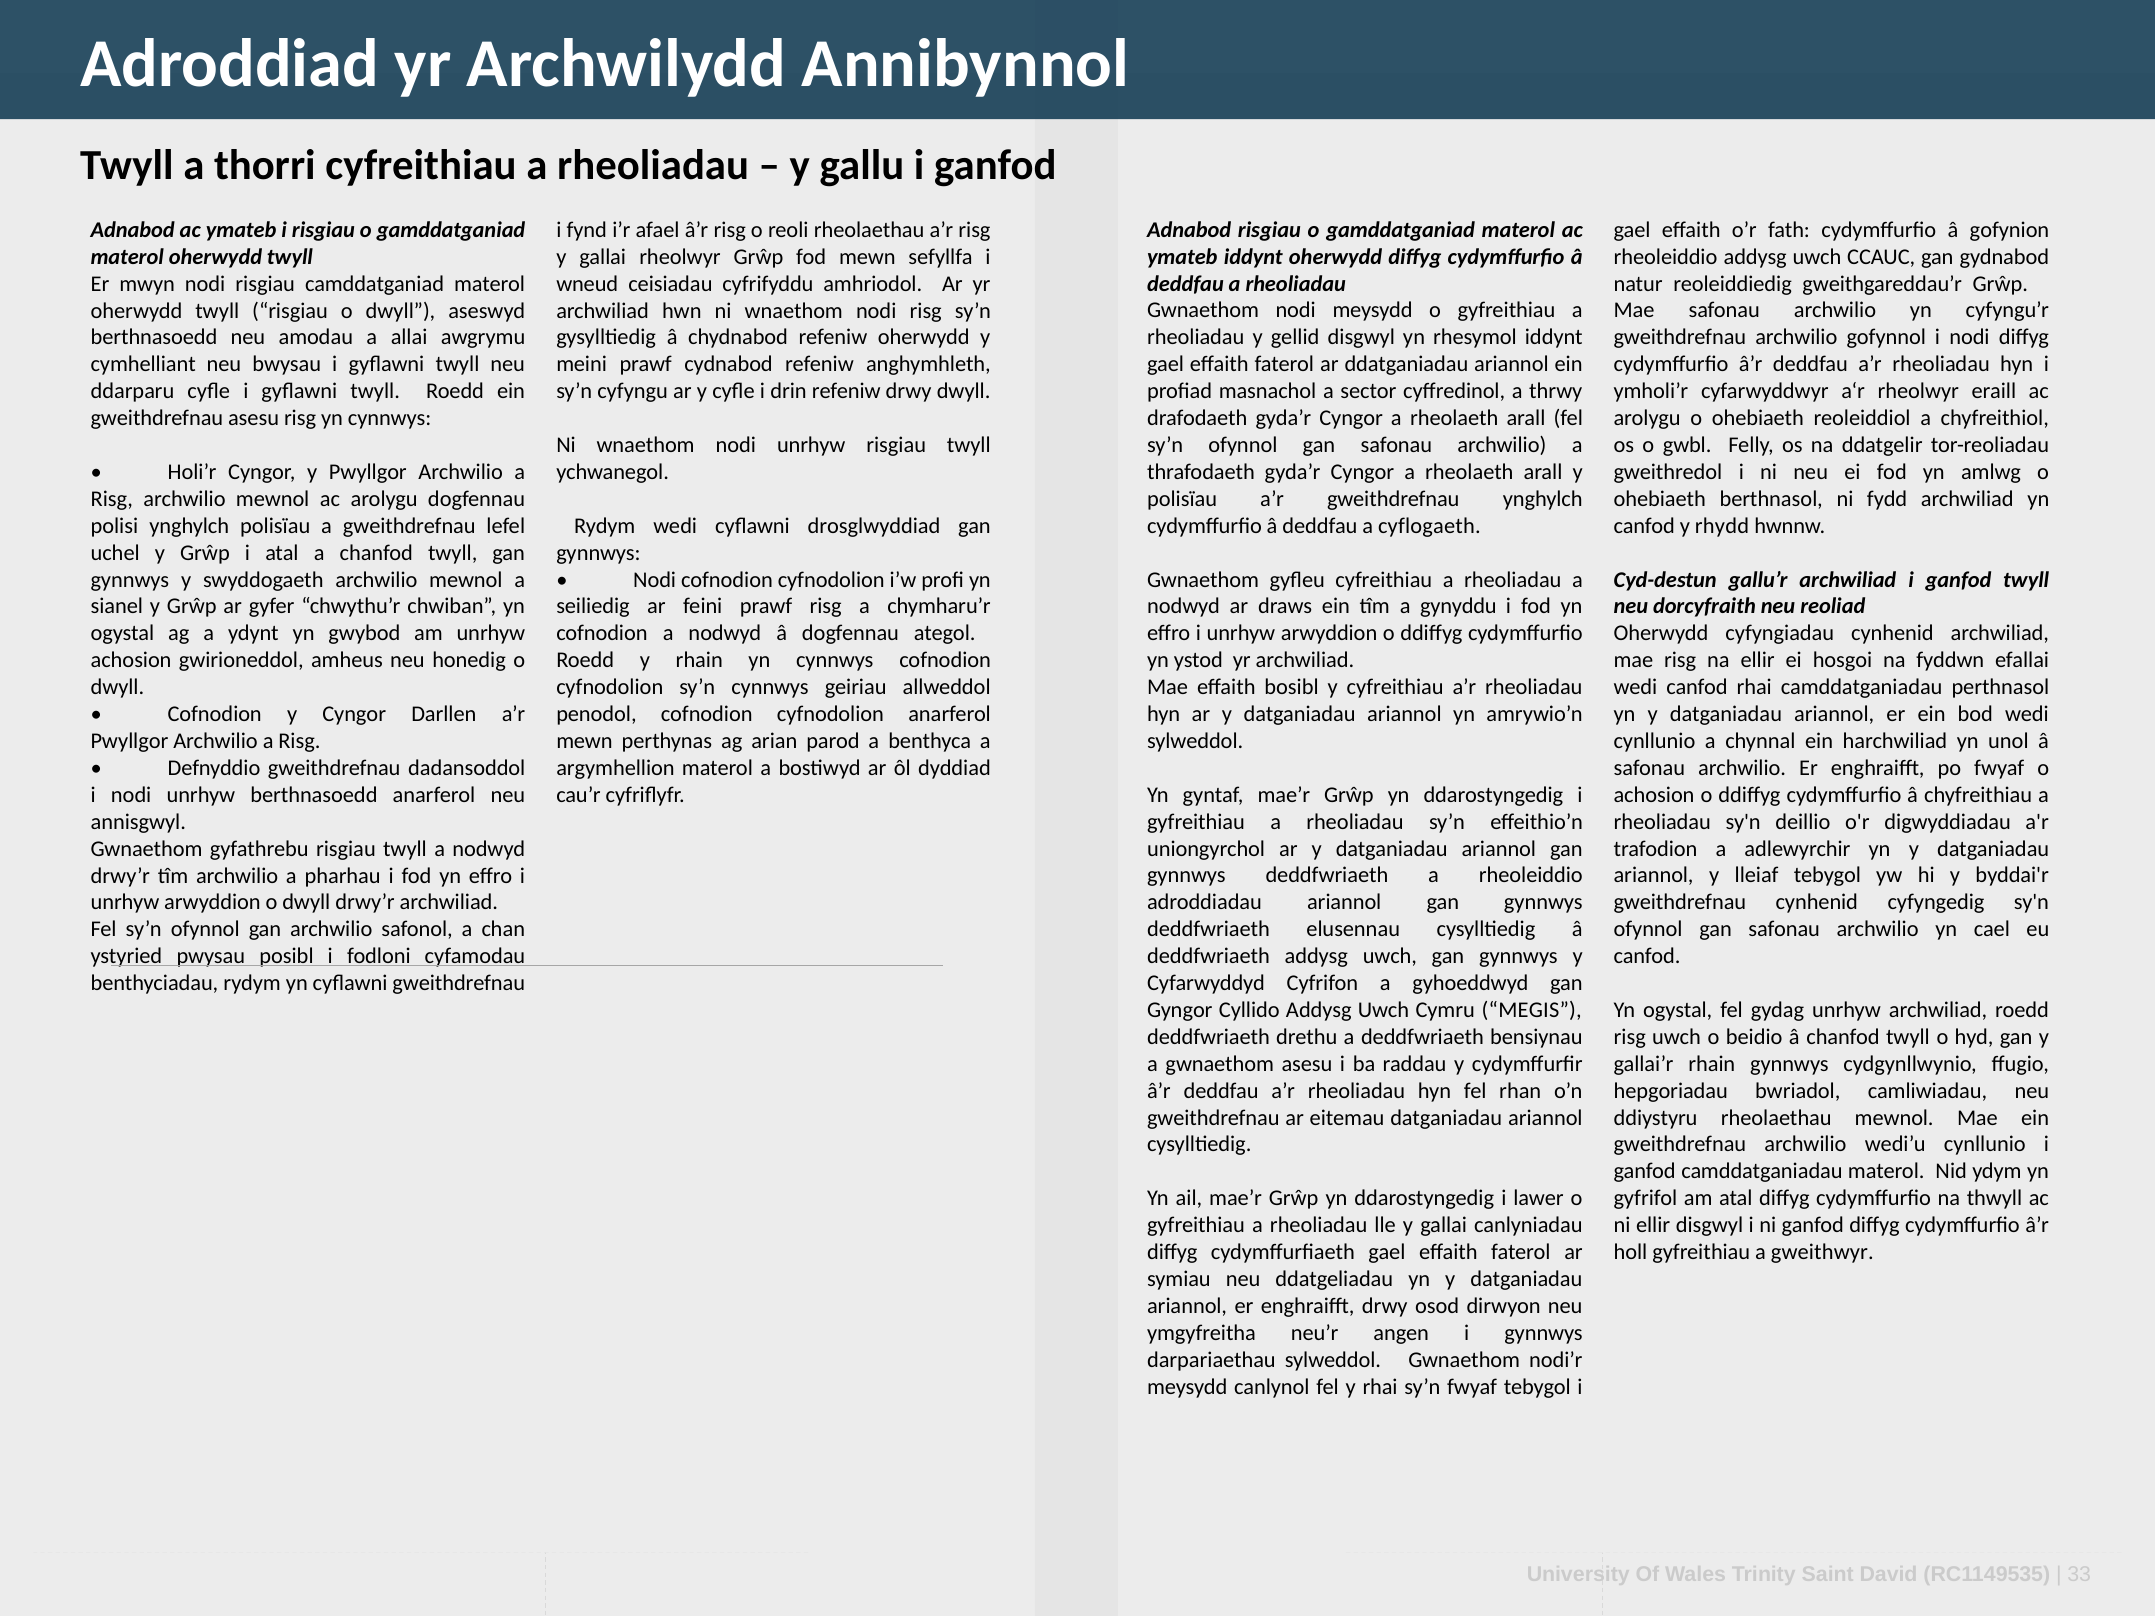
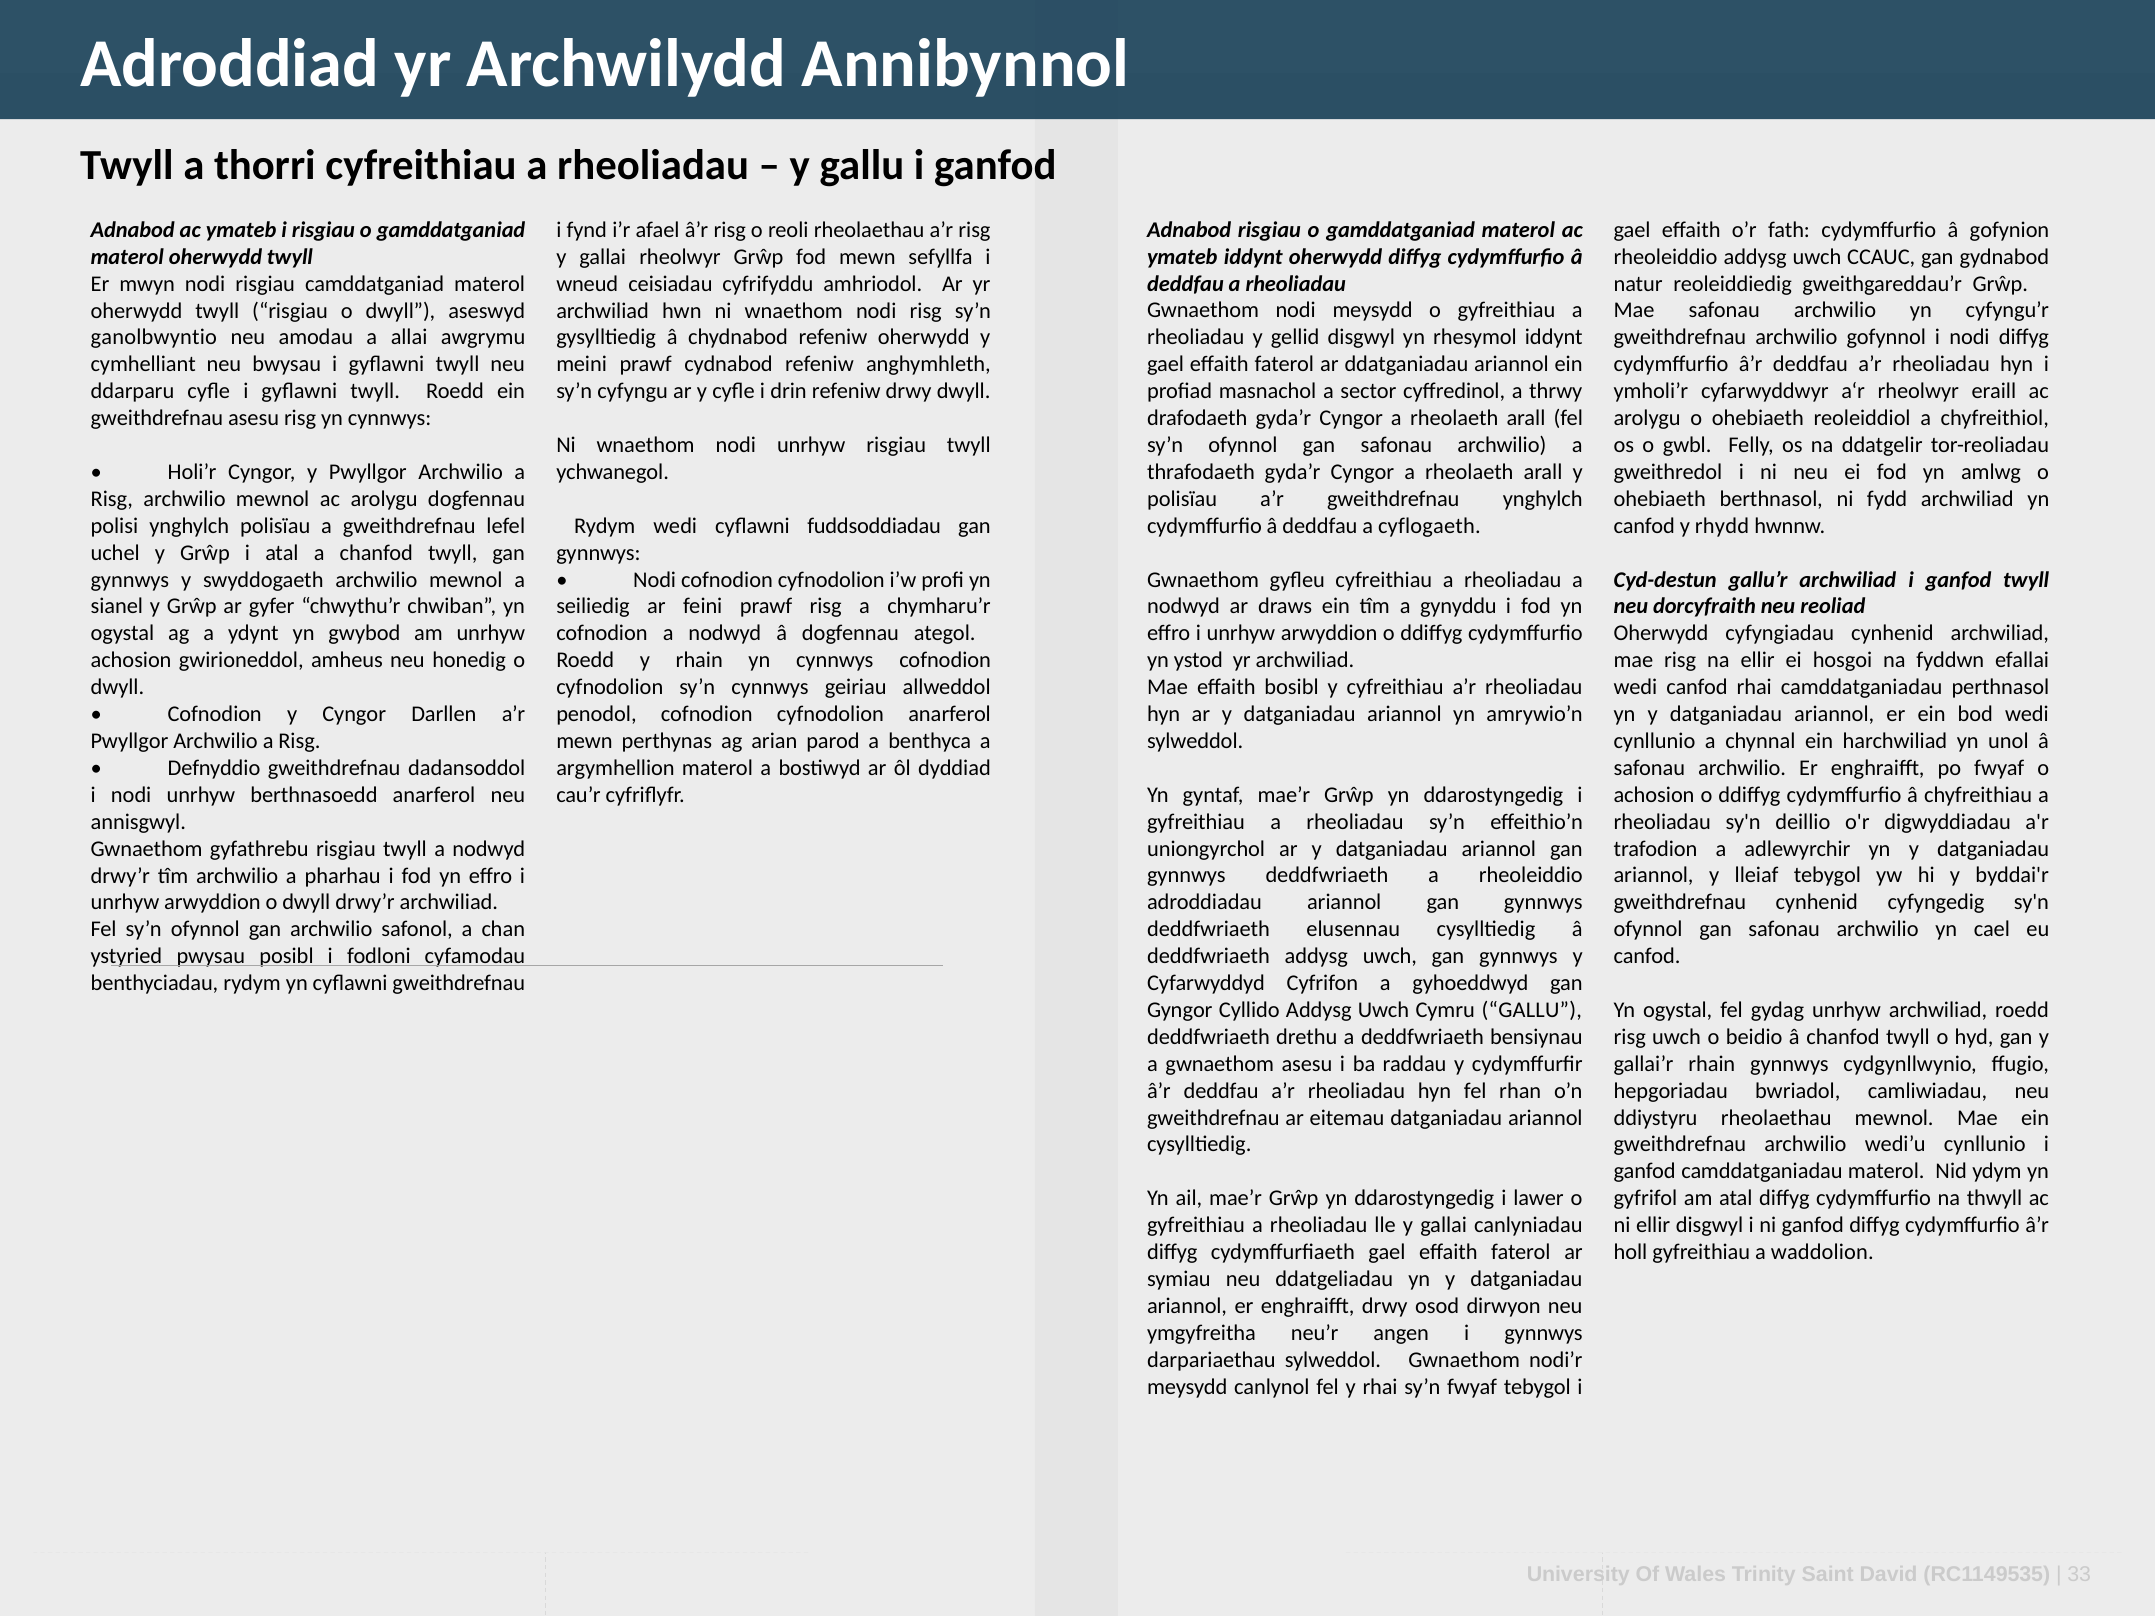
berthnasoedd: berthnasoedd -> ganolbwyntio (154, 338)
drosglwyddiad: drosglwyddiad -> fuddsoddiadau (874, 526)
Cymru MEGIS: MEGIS -> GALLU (1532, 1010)
gweithwyr: gweithwyr -> waddolion (1822, 1252)
